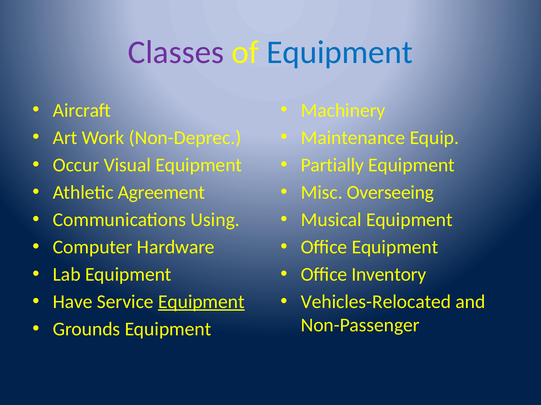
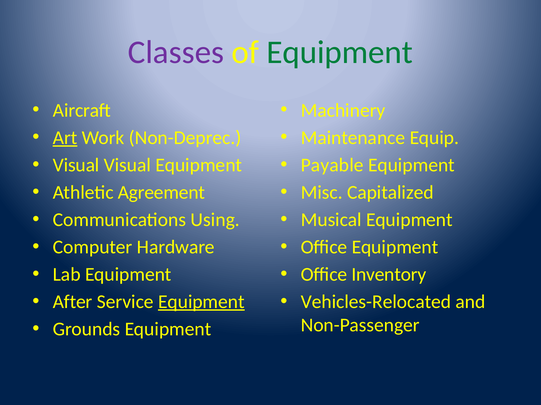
Equipment colour: blue -> green (340, 52)
Art underline: none -> present (65, 138)
Occur: Occur -> Visual (76, 165)
Partially: Partially -> Payable (332, 165)
Overseeing: Overseeing -> Capitalized (390, 193)
Have: Have -> After (73, 302)
